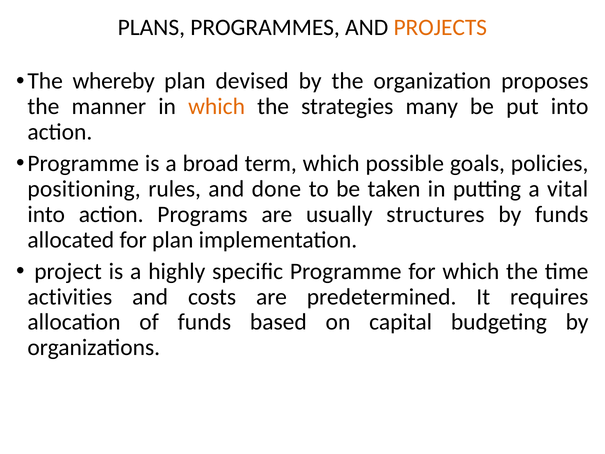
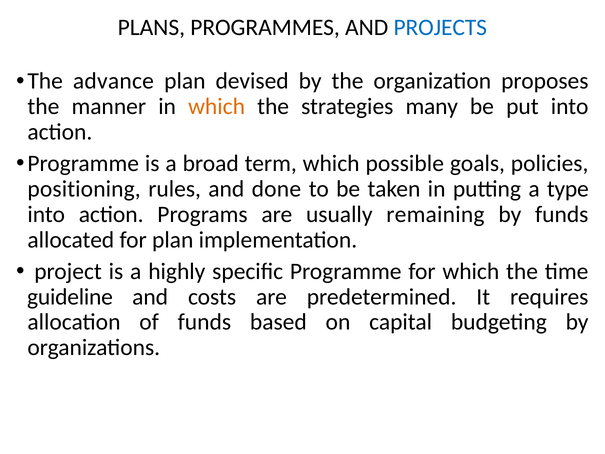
PROJECTS colour: orange -> blue (440, 28)
whereby: whereby -> advance (113, 81)
vital: vital -> type (568, 189)
structures: structures -> remaining (435, 214)
activities: activities -> guideline (70, 297)
